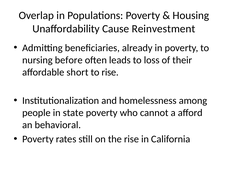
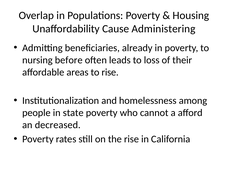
Reinvestment: Reinvestment -> Administering (164, 29)
short: short -> areas (78, 72)
behavioral: behavioral -> decreased (58, 125)
